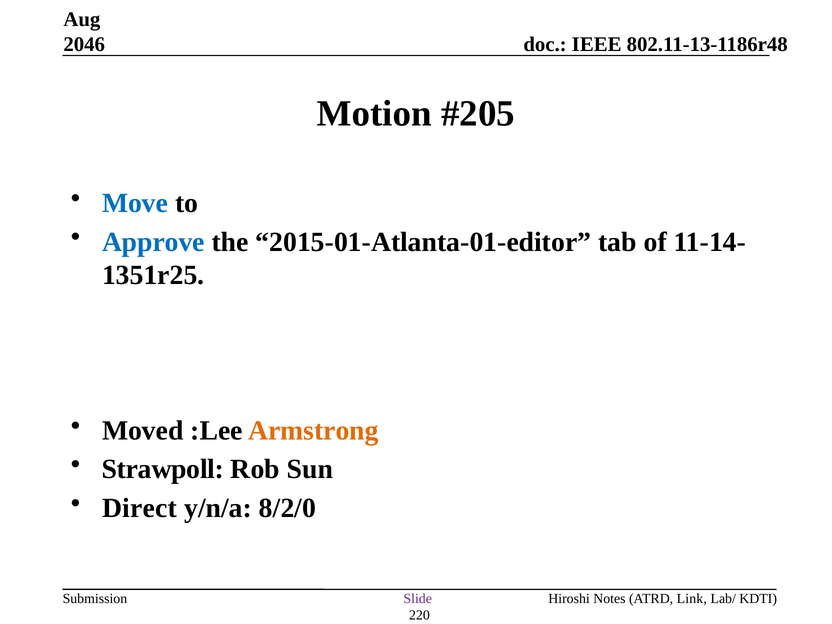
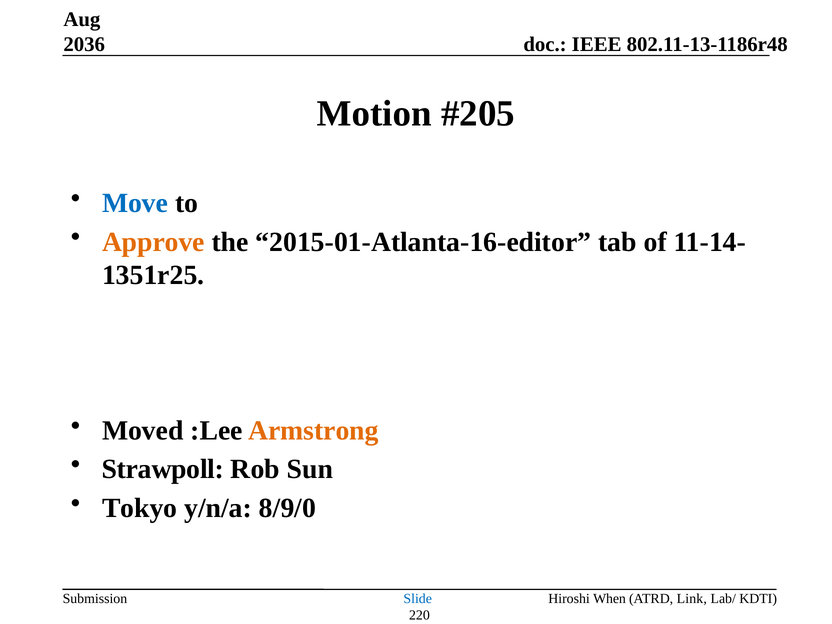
2046: 2046 -> 2036 (84, 44)
Approve colour: blue -> orange (153, 242)
2015-01-Atlanta-01-editor: 2015-01-Atlanta-01-editor -> 2015-01-Atlanta-16-editor (423, 242)
Direct: Direct -> Tokyo (140, 508)
8/2/0: 8/2/0 -> 8/9/0 (287, 508)
Slide colour: purple -> blue (418, 598)
Notes: Notes -> When (610, 598)
